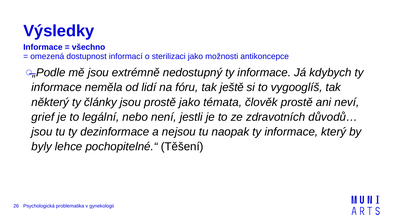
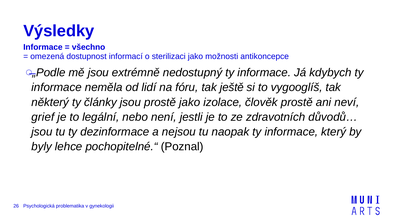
témata: témata -> izolace (223, 102)
Těšení: Těšení -> Poznal (182, 146)
